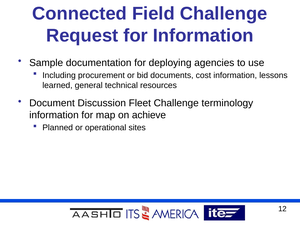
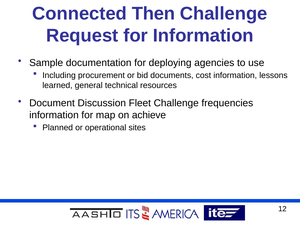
Field: Field -> Then (153, 14)
terminology: terminology -> frequencies (227, 103)
